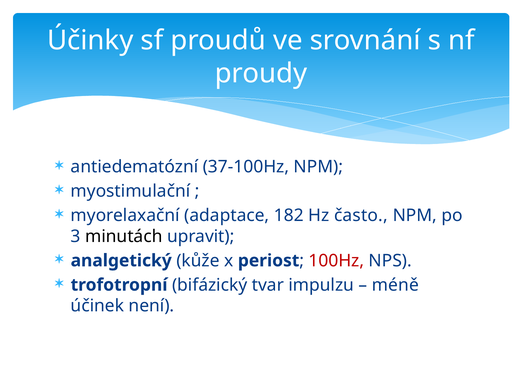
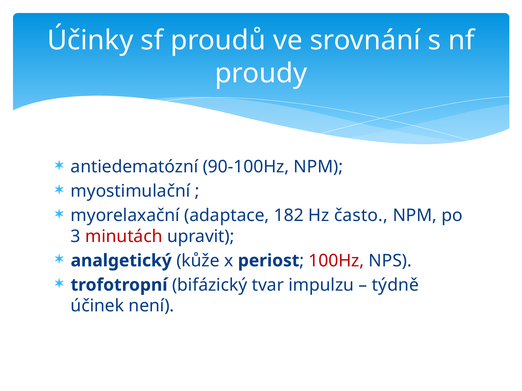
37-100Hz: 37-100Hz -> 90-100Hz (246, 167)
minutách colour: black -> red (124, 237)
méně: méně -> týdně (395, 285)
